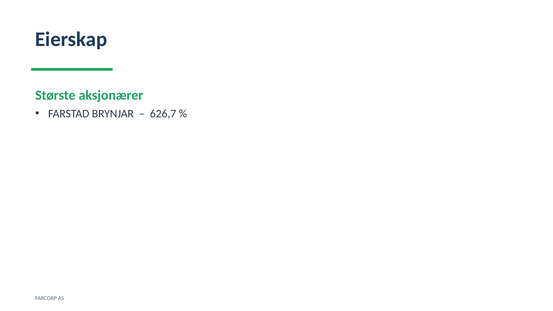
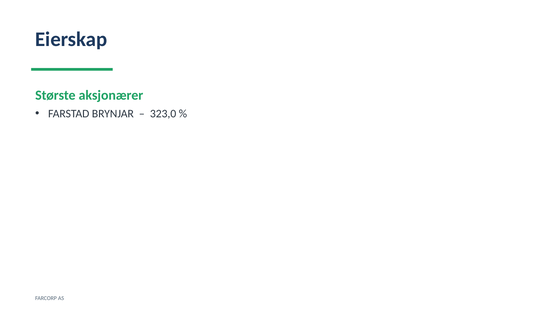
626,7: 626,7 -> 323,0 (163, 114)
